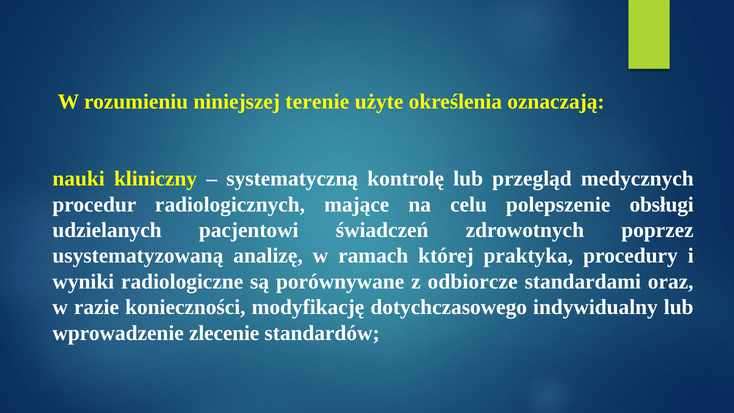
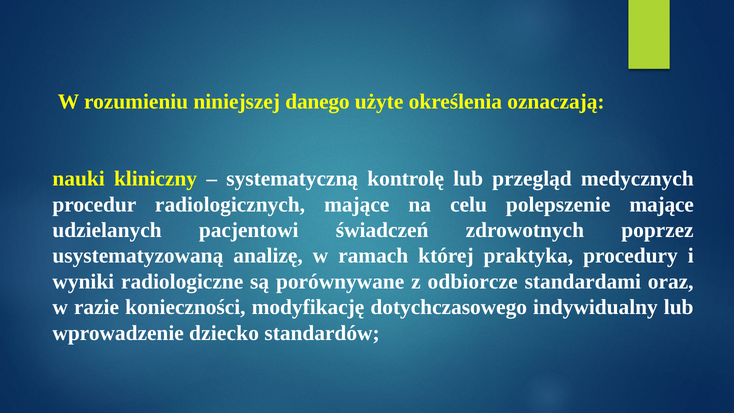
terenie: terenie -> danego (317, 102)
polepszenie obsługi: obsługi -> mające (662, 204)
zlecenie: zlecenie -> dziecko (224, 333)
